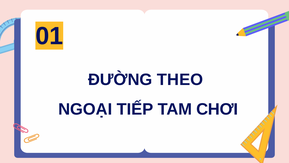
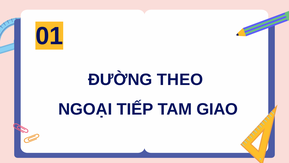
CHƠI: CHƠI -> GIAO (217, 109)
